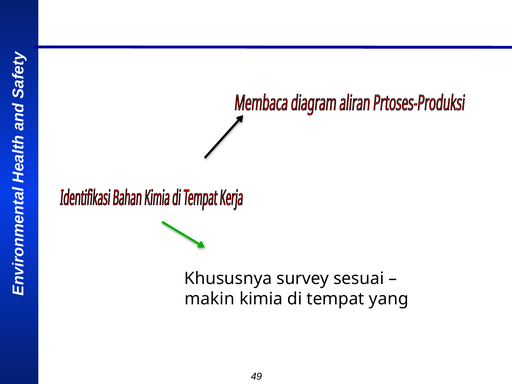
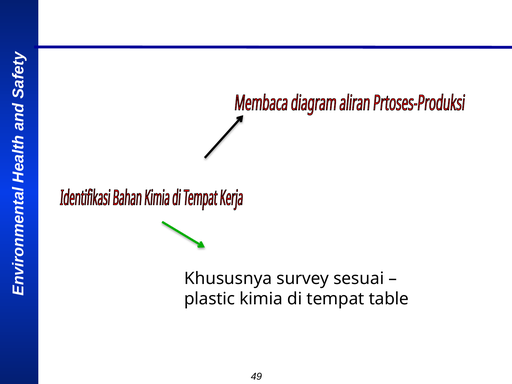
makin: makin -> plastic (210, 299)
yang: yang -> table (389, 299)
